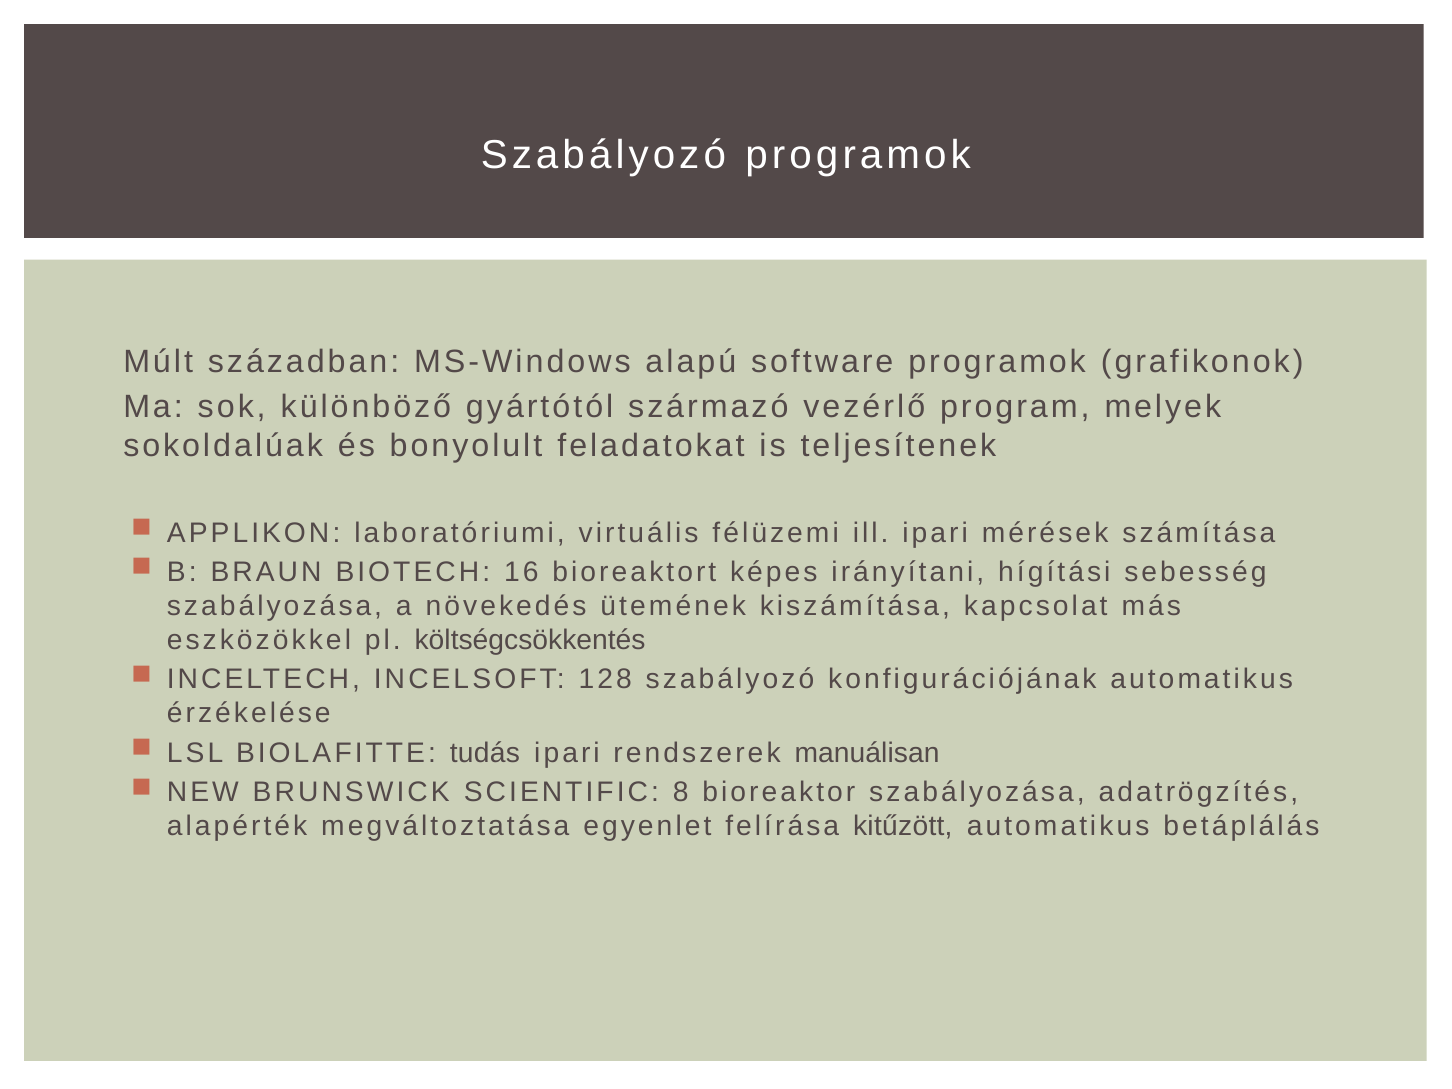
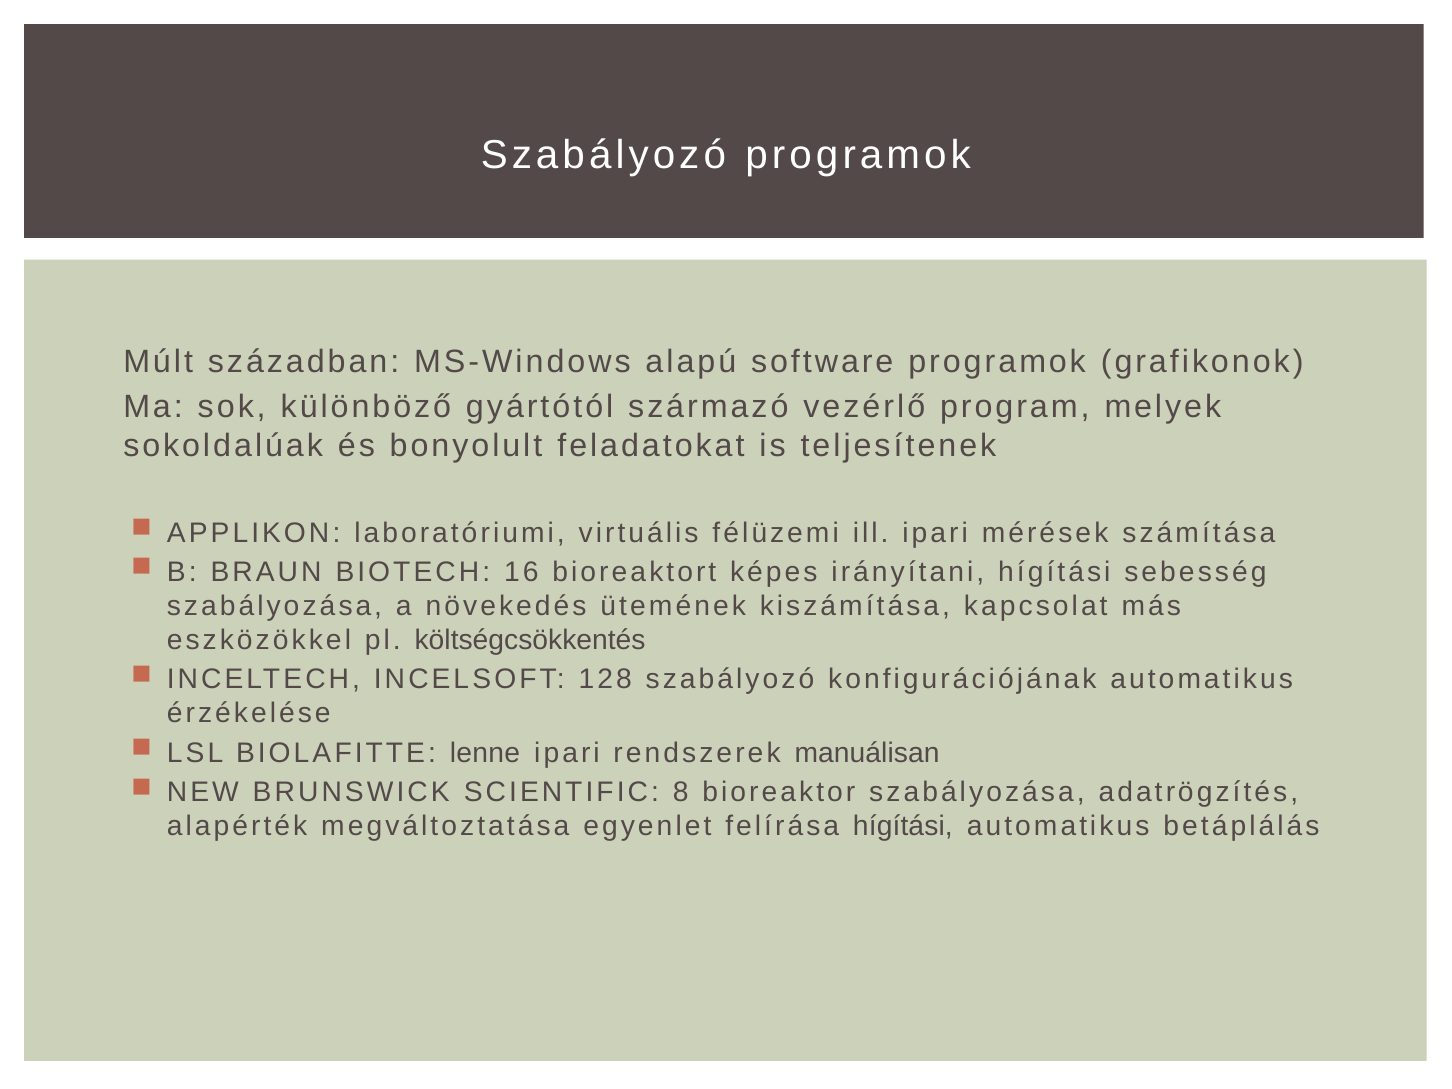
tudás: tudás -> lenne (485, 753)
felírása kitűzött: kitűzött -> hígítási (903, 827)
